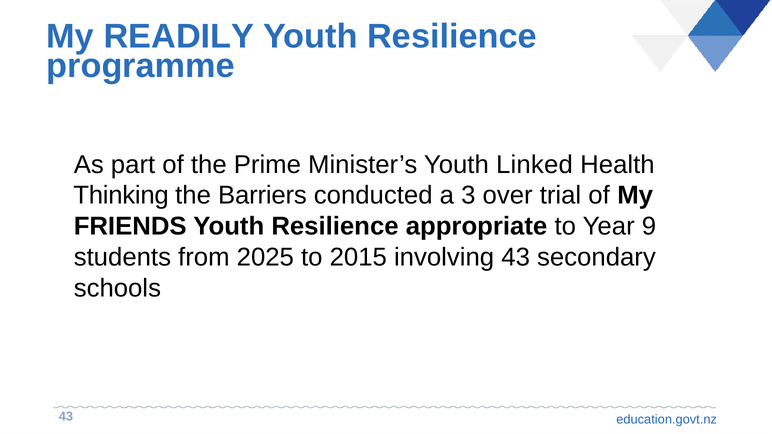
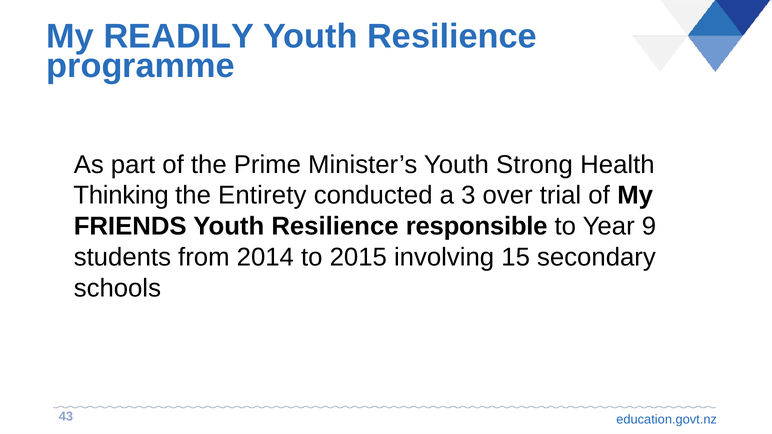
Linked: Linked -> Strong (534, 165)
Barriers: Barriers -> Entirety (262, 196)
appropriate: appropriate -> responsible (477, 226)
2025: 2025 -> 2014 (265, 257)
involving 43: 43 -> 15 (516, 257)
